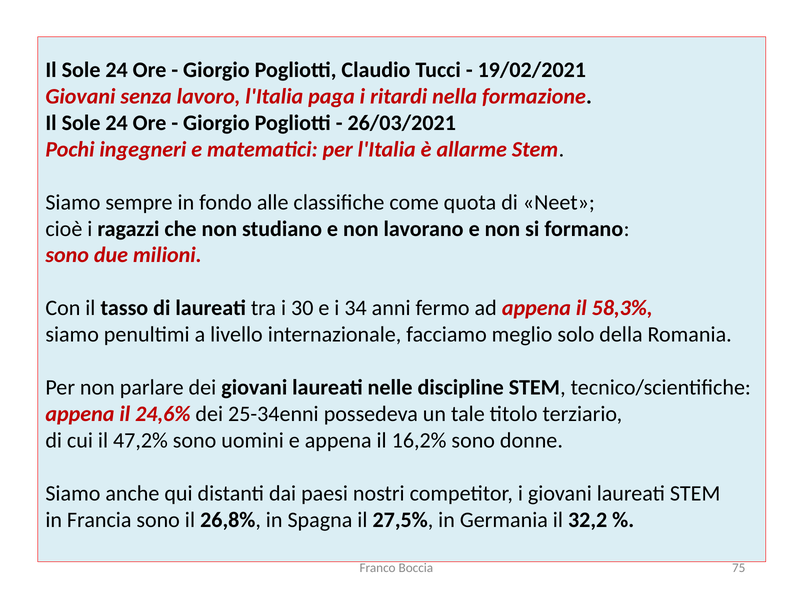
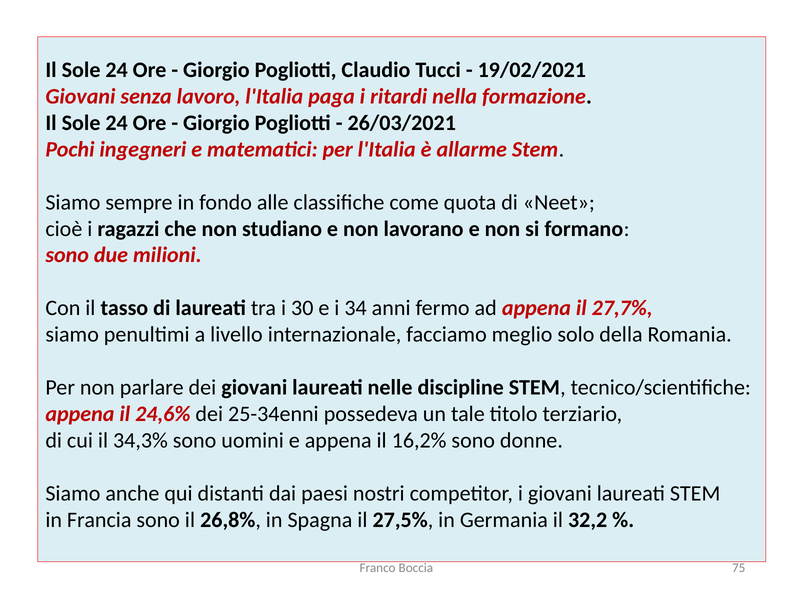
58,3%: 58,3% -> 27,7% (622, 308)
47,2%: 47,2% -> 34,3% (140, 440)
